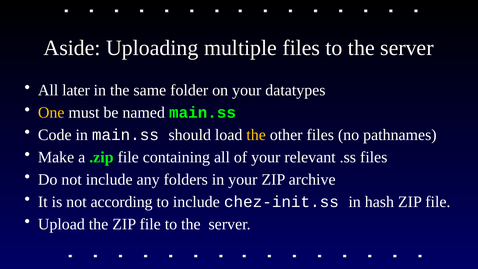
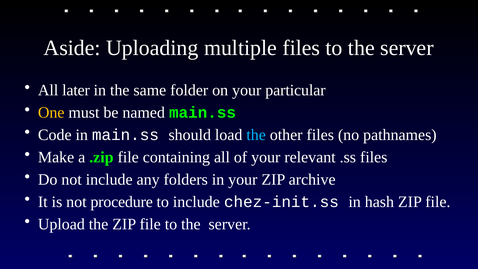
datatypes: datatypes -> particular (295, 90)
the colour: yellow -> light blue (256, 135)
according: according -> procedure (122, 202)
